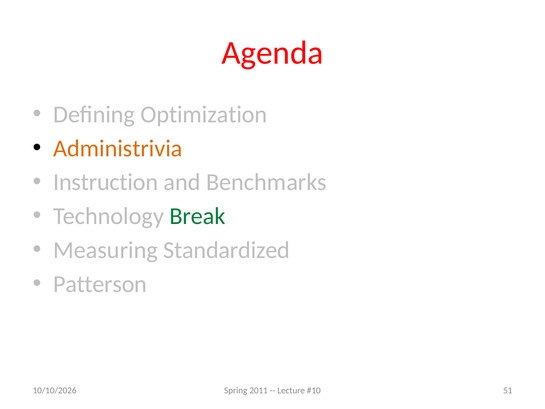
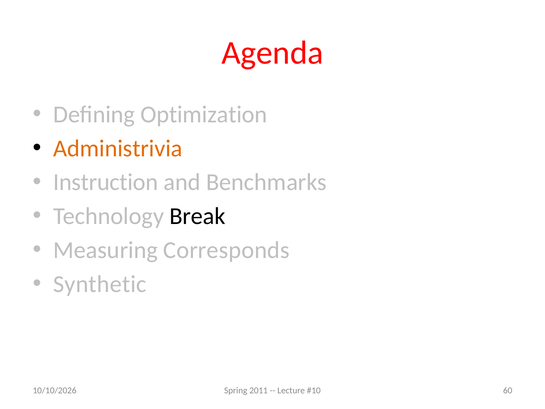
Break colour: green -> black (197, 216)
Standardized: Standardized -> Corresponds (226, 250)
Patterson: Patterson -> Synthetic (100, 284)
51: 51 -> 60 (508, 390)
